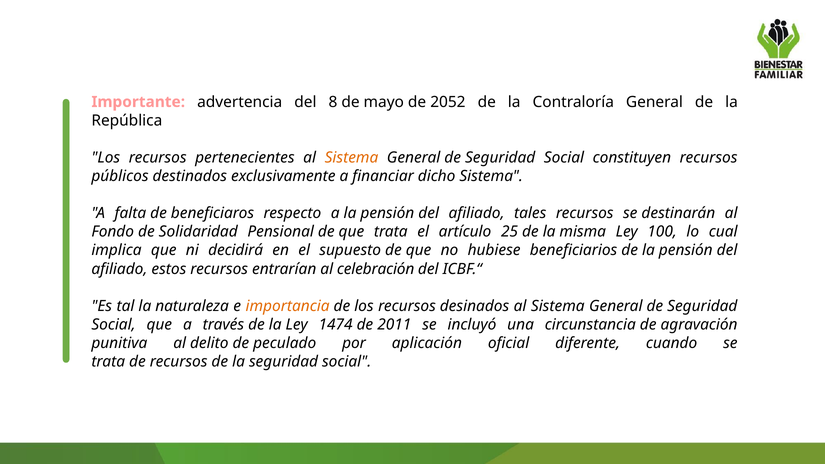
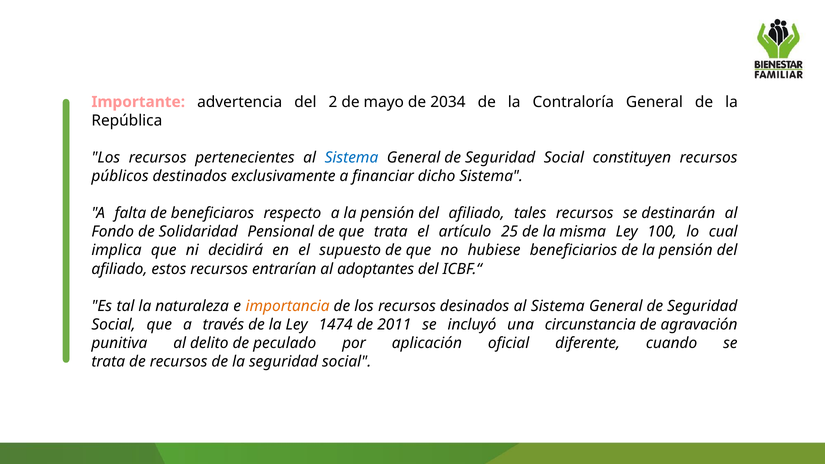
8: 8 -> 2 (333, 102)
2052: 2052 -> 2034 (448, 102)
Sistema colour: orange -> blue (351, 158)
celebración: celebración -> adoptantes (376, 269)
